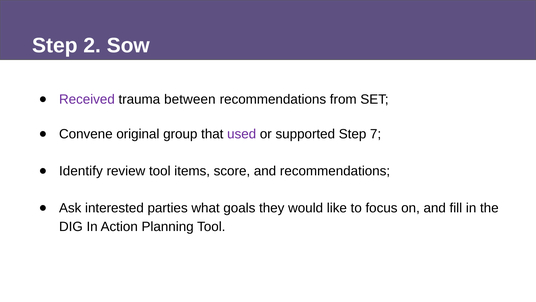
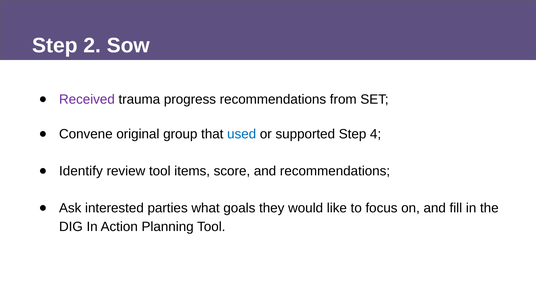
between: between -> progress (190, 99)
used colour: purple -> blue (242, 134)
7: 7 -> 4 (376, 134)
